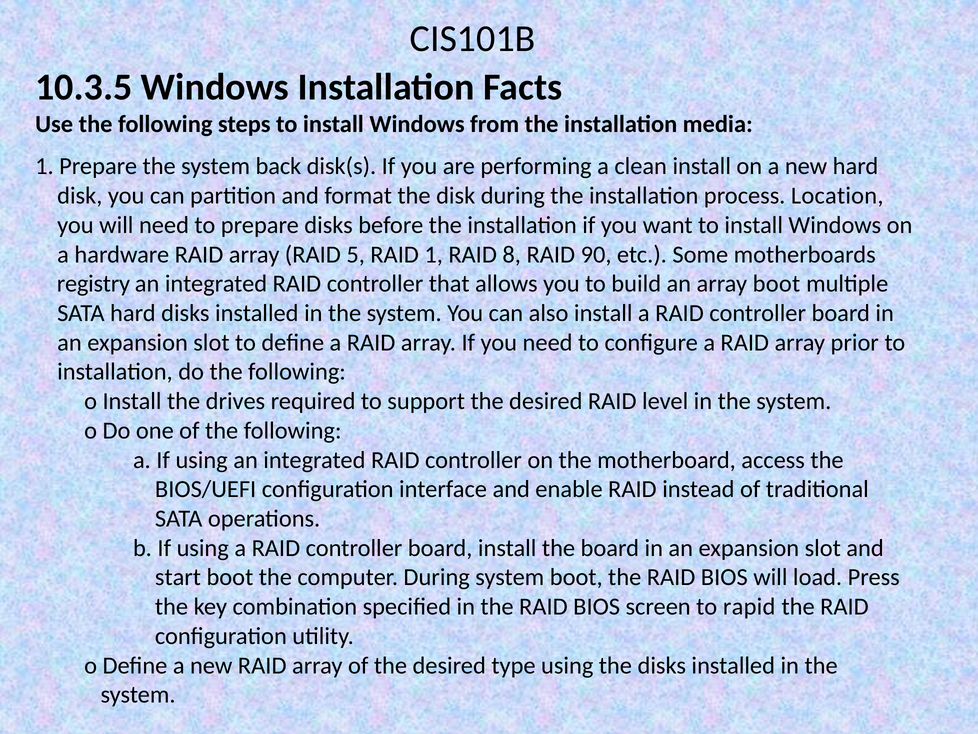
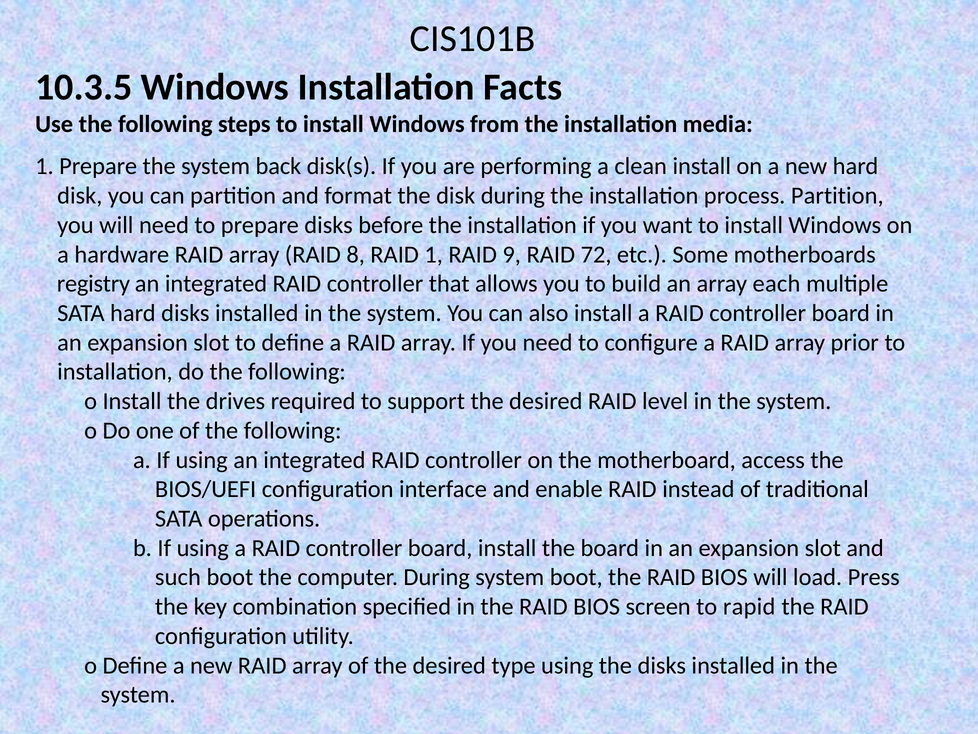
process Location: Location -> Partition (837, 196)
5: 5 -> 8 (356, 254)
8: 8 -> 9 (512, 254)
90: 90 -> 72 (596, 254)
array boot: boot -> each (776, 284)
start: start -> such (178, 577)
